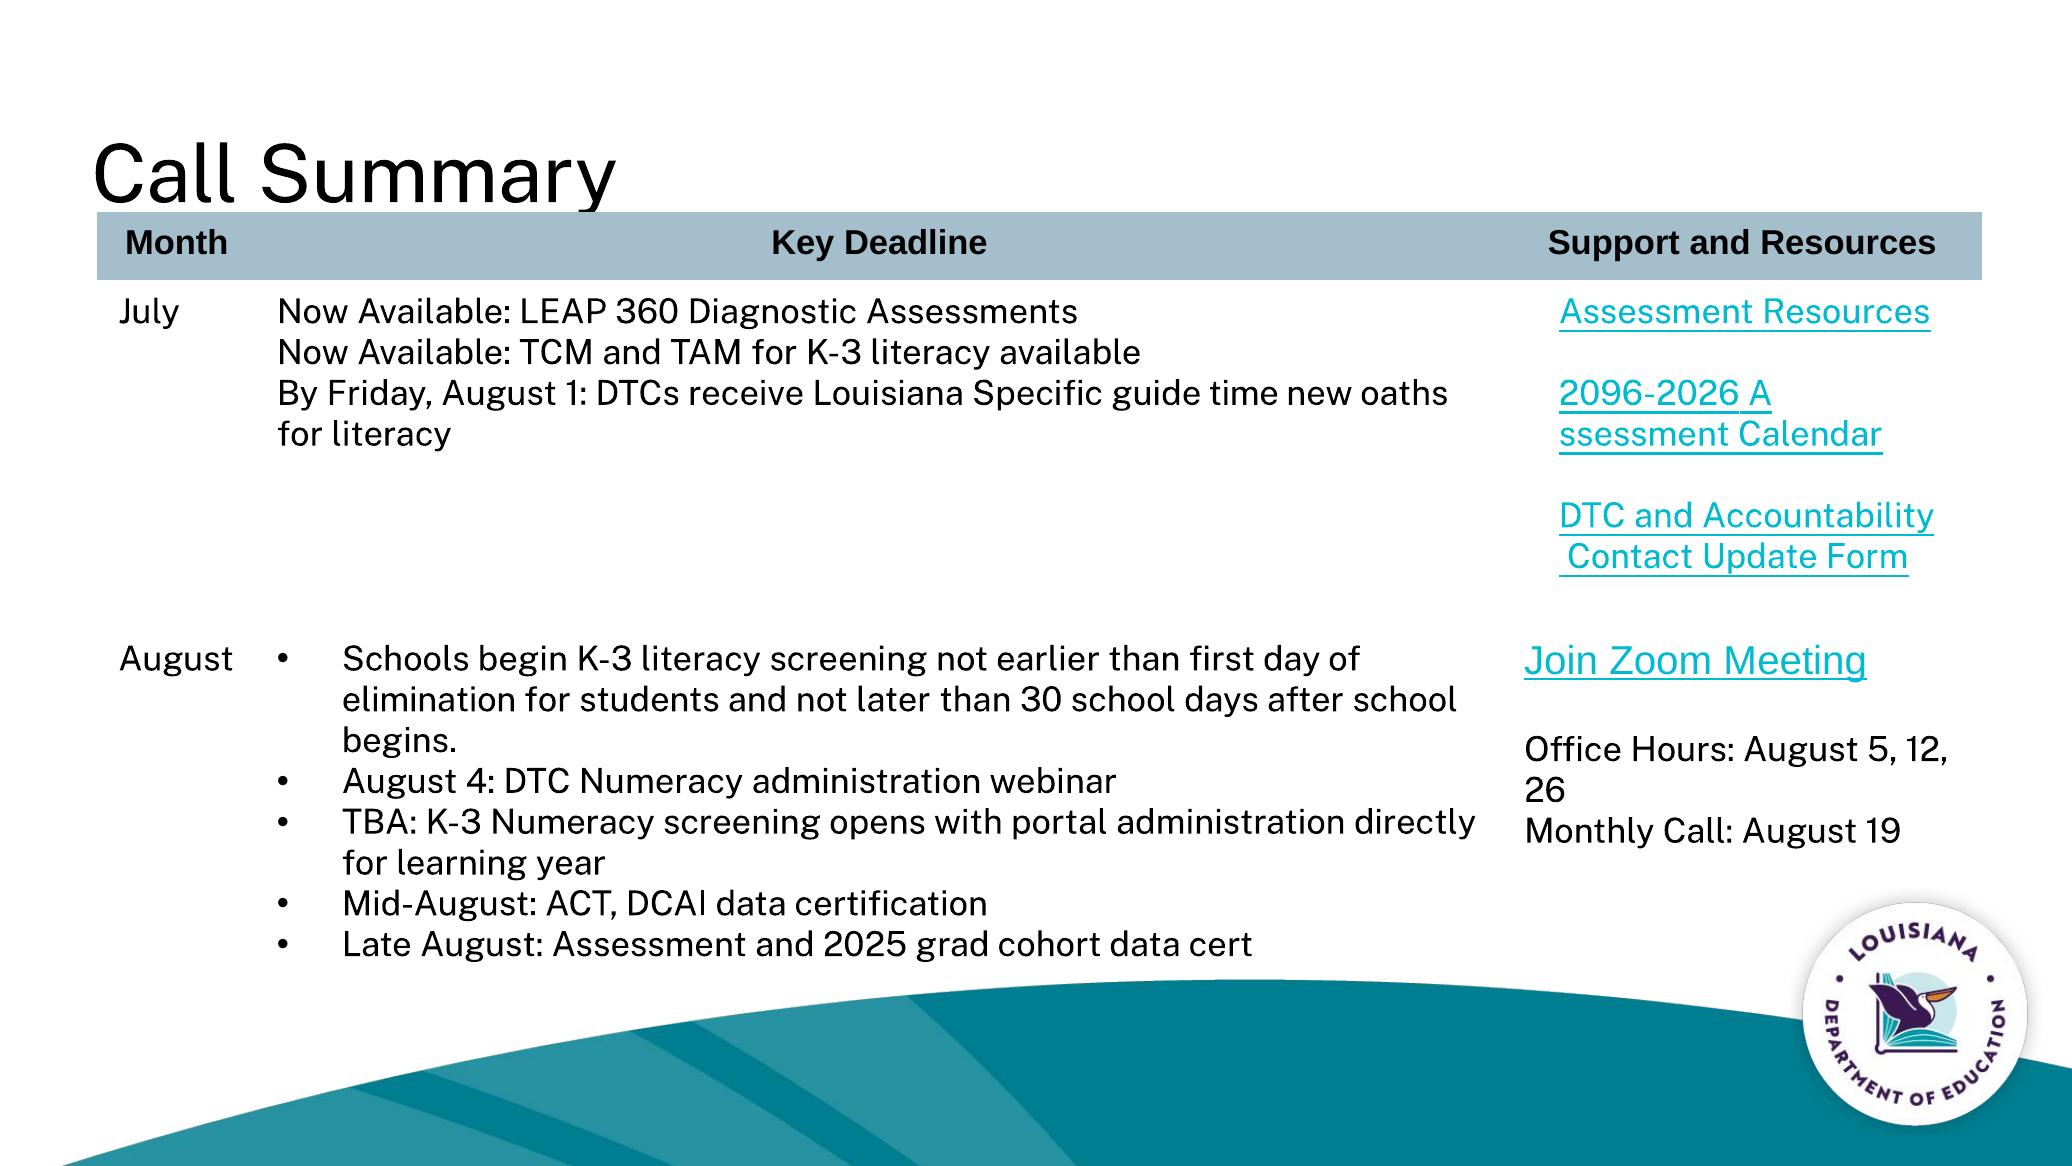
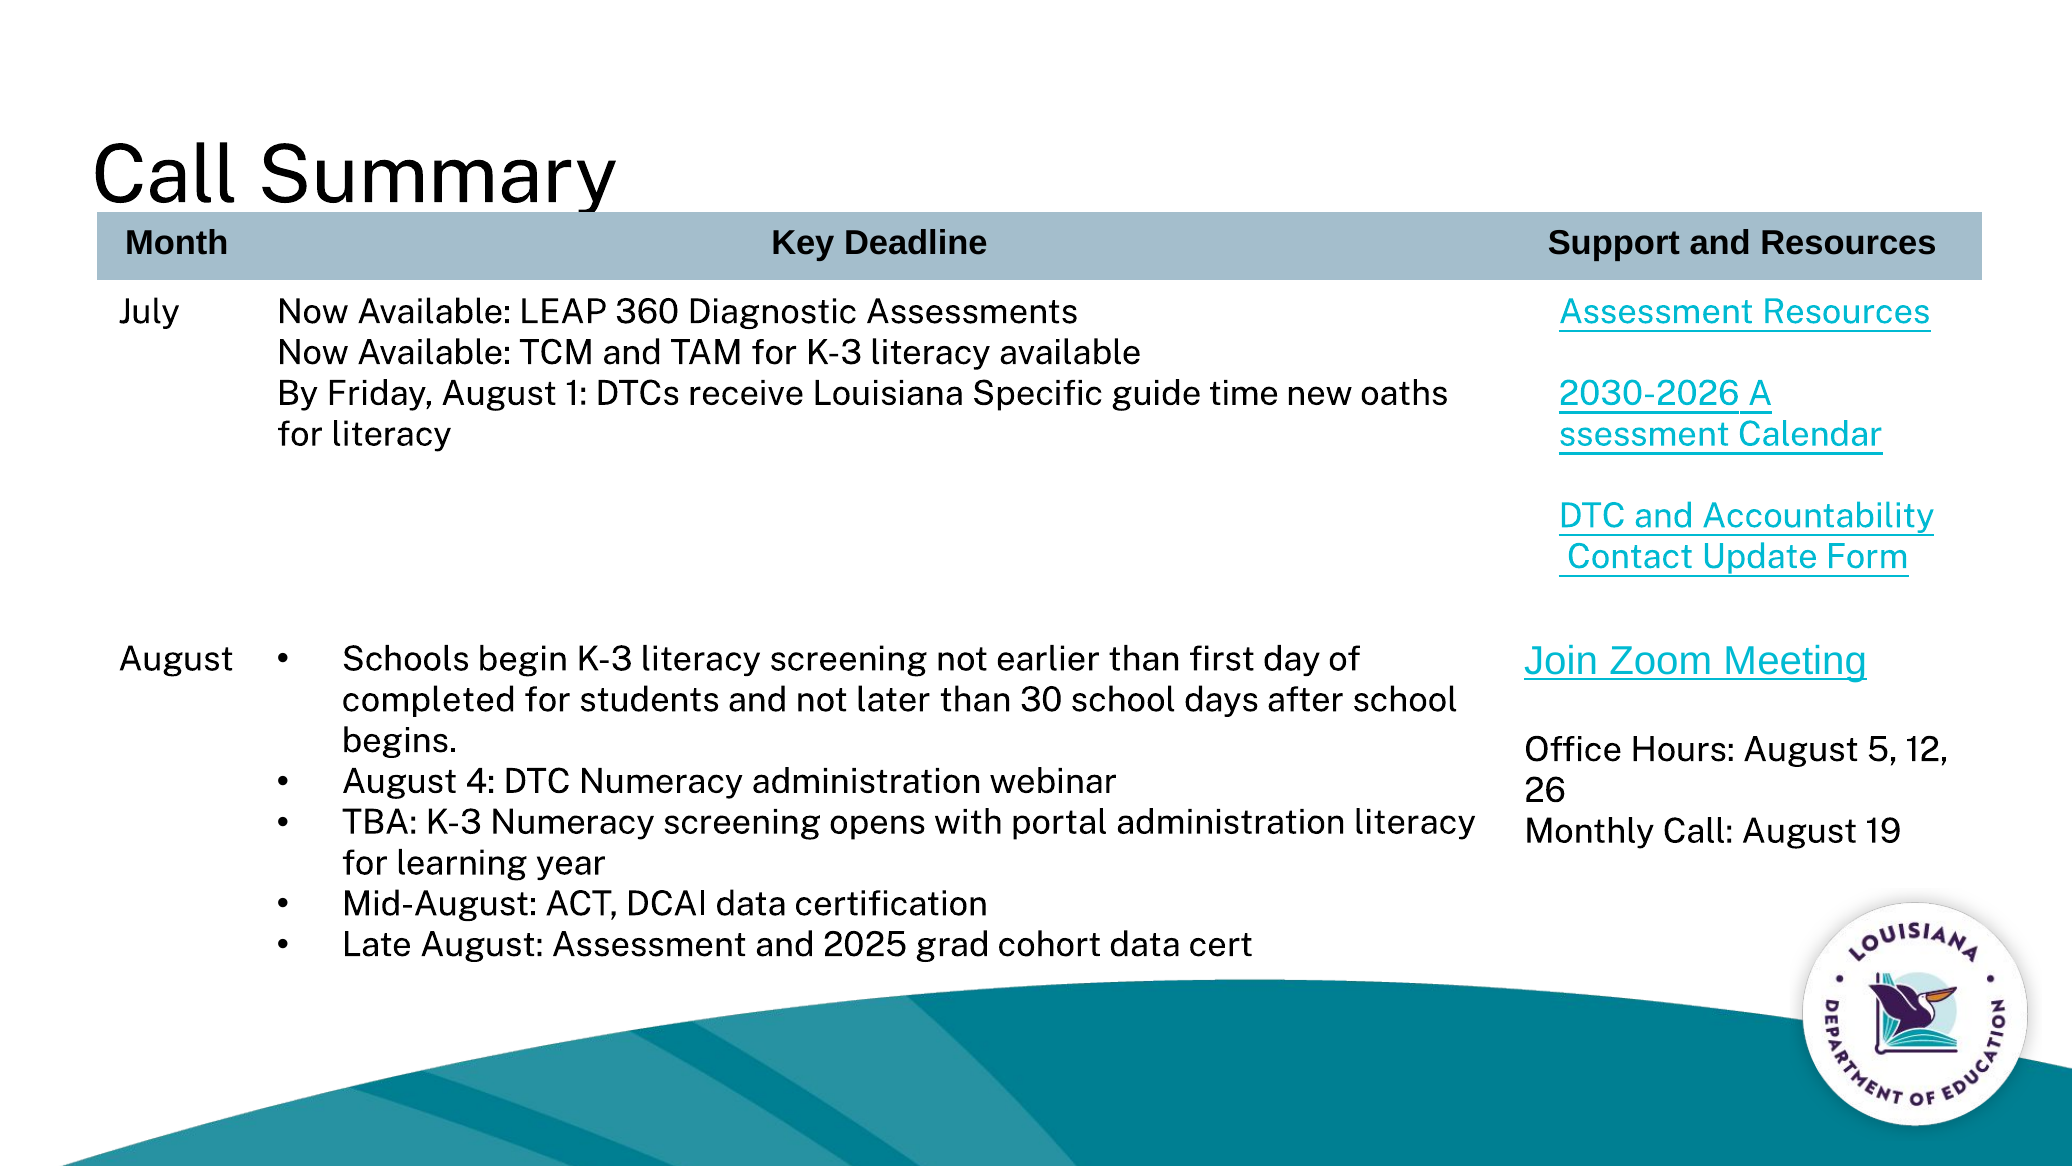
2096-2026: 2096-2026 -> 2030-2026 (1649, 393)
elimination: elimination -> completed (429, 700)
administration directly: directly -> literacy (1415, 822)
